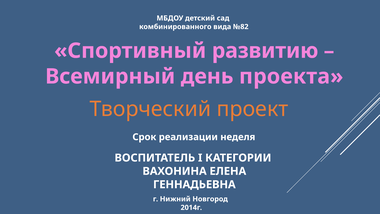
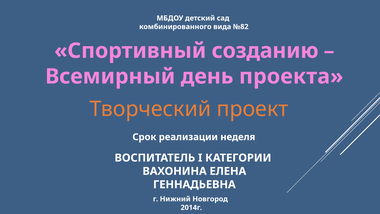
развитию: развитию -> созданию (265, 51)
